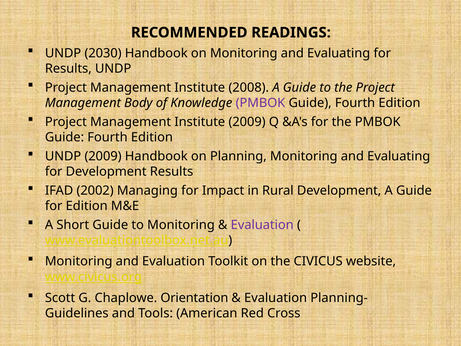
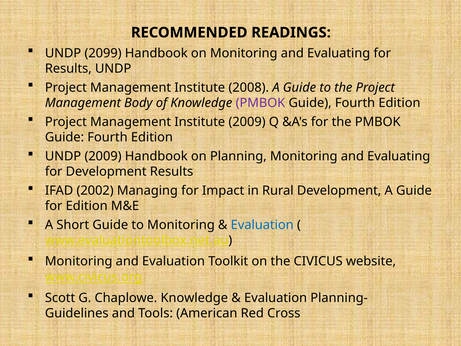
2030: 2030 -> 2099 (103, 53)
Evaluation colour: purple -> blue (262, 225)
Chaplowe Orientation: Orientation -> Knowledge (194, 298)
